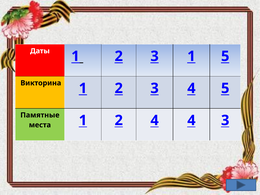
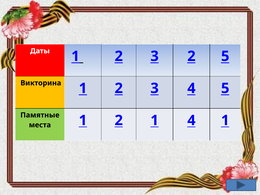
3 1: 1 -> 2 (191, 56)
2 4: 4 -> 1 (155, 120)
4 3: 3 -> 1 (225, 120)
